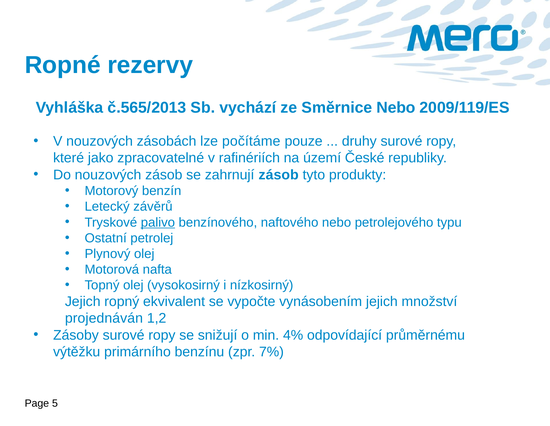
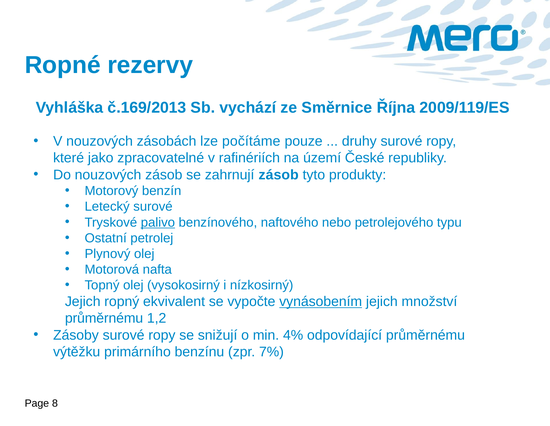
č.565/2013: č.565/2013 -> č.169/2013 (147, 108)
Směrnice Nebo: Nebo -> Října (396, 108)
Letecký závěrů: závěrů -> surové (153, 207)
vynásobením underline: none -> present (321, 302)
projednáván: projednáván -> průměrnému (104, 318)
5: 5 -> 8 (55, 404)
